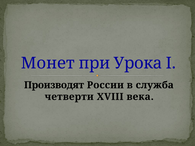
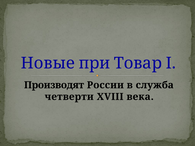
Монет: Монет -> Новые (48, 63)
Урока: Урока -> Товар (138, 63)
